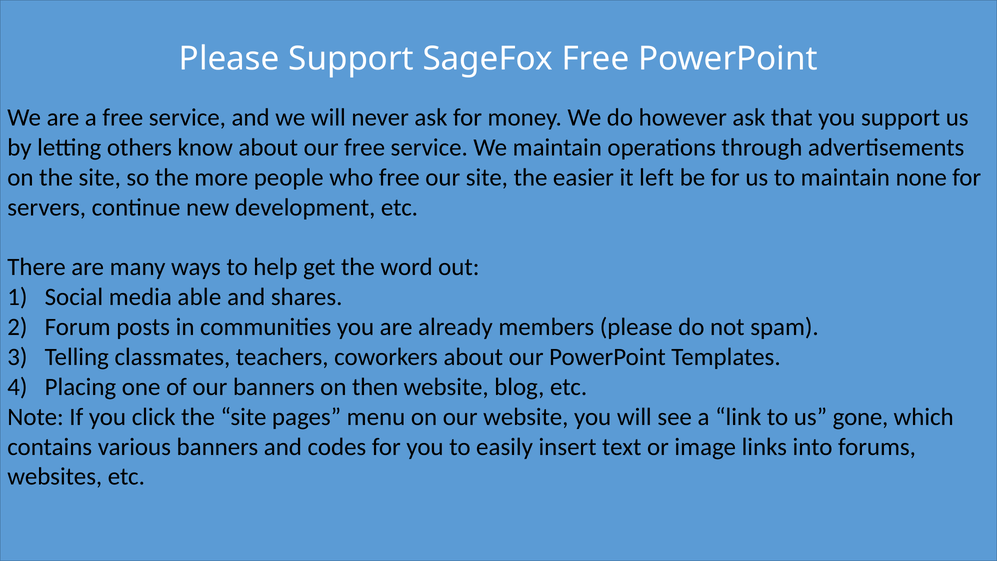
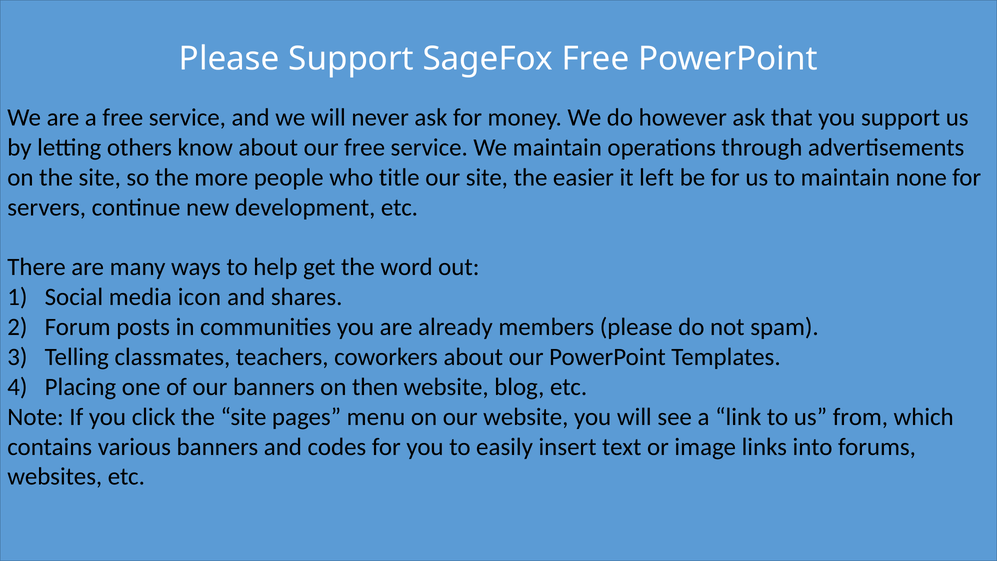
who free: free -> title (399, 177)
able: able -> icon (199, 297)
gone: gone -> from (860, 417)
